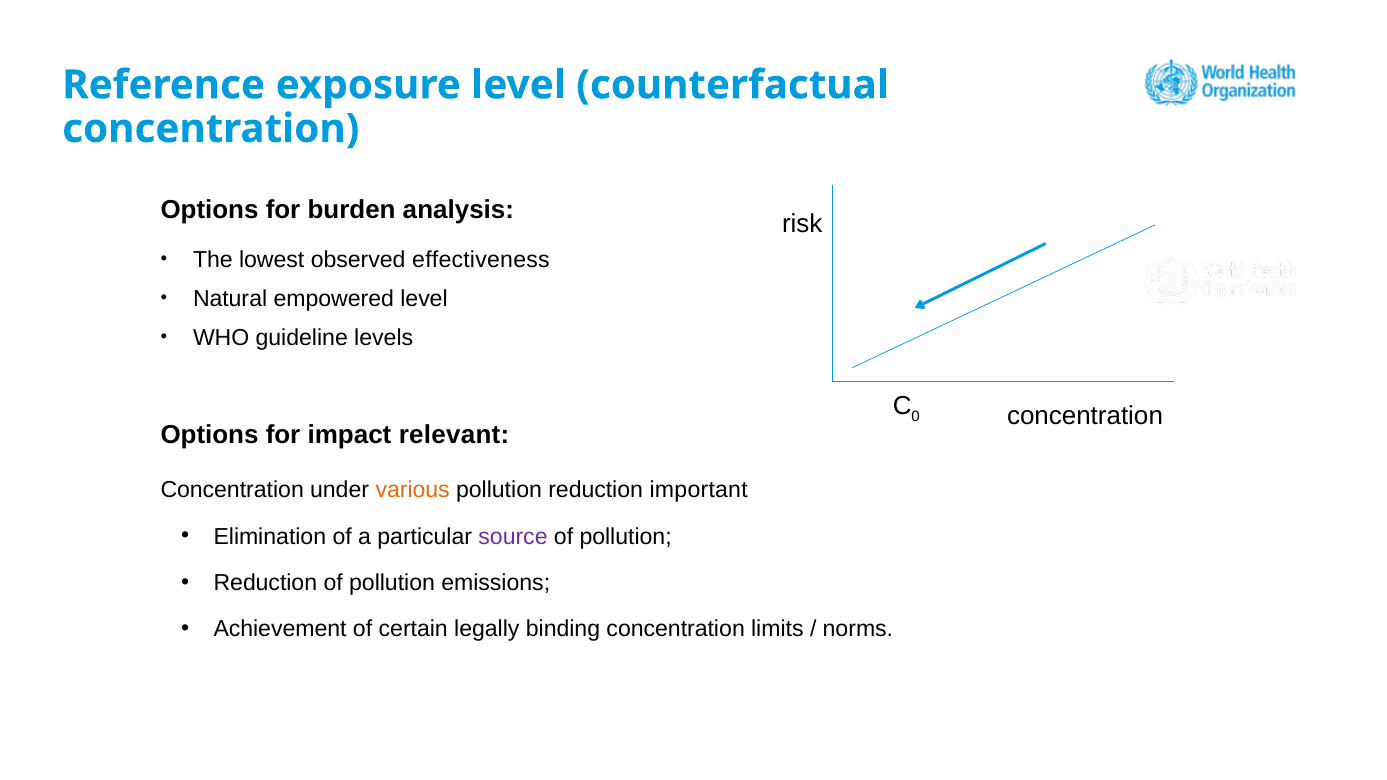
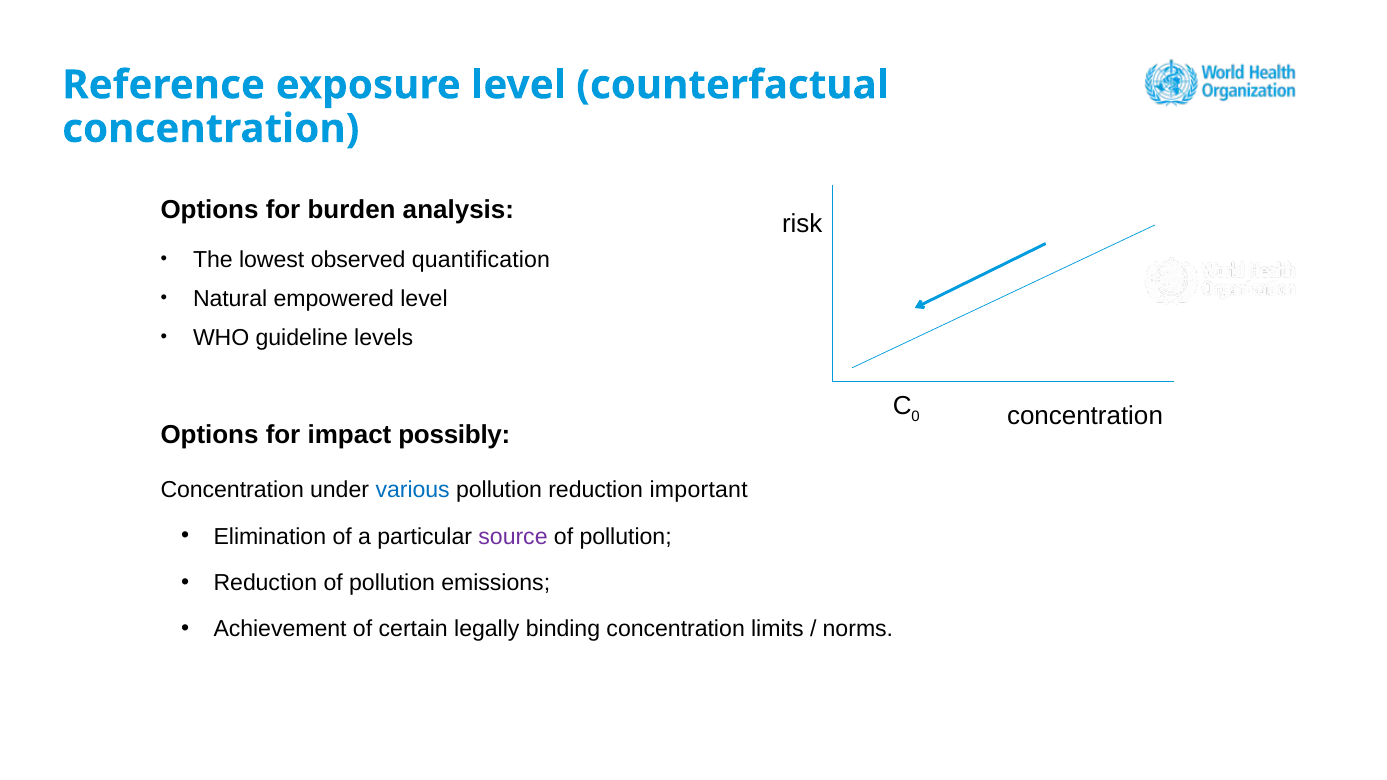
effectiveness: effectiveness -> quantification (481, 260)
relevant: relevant -> possibly (454, 435)
various colour: orange -> blue (413, 490)
